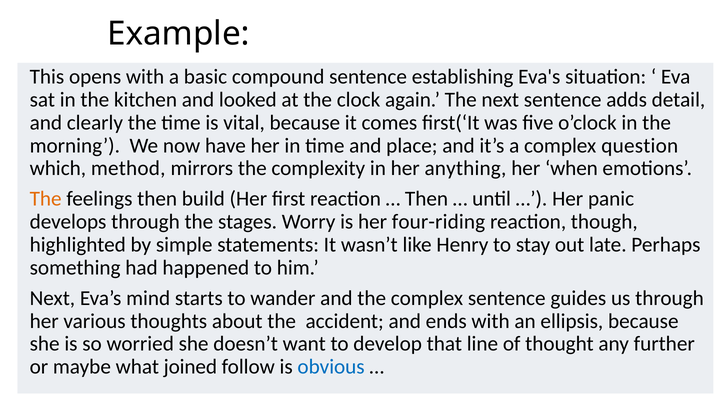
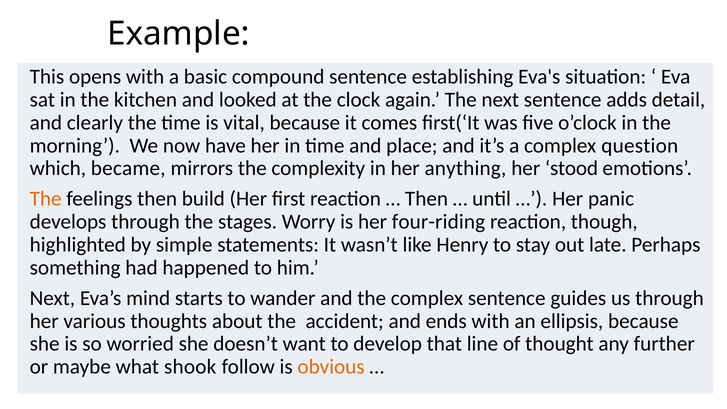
method: method -> became (128, 168)
when: when -> stood (571, 168)
joined: joined -> shook (190, 367)
obvious colour: blue -> orange (331, 367)
